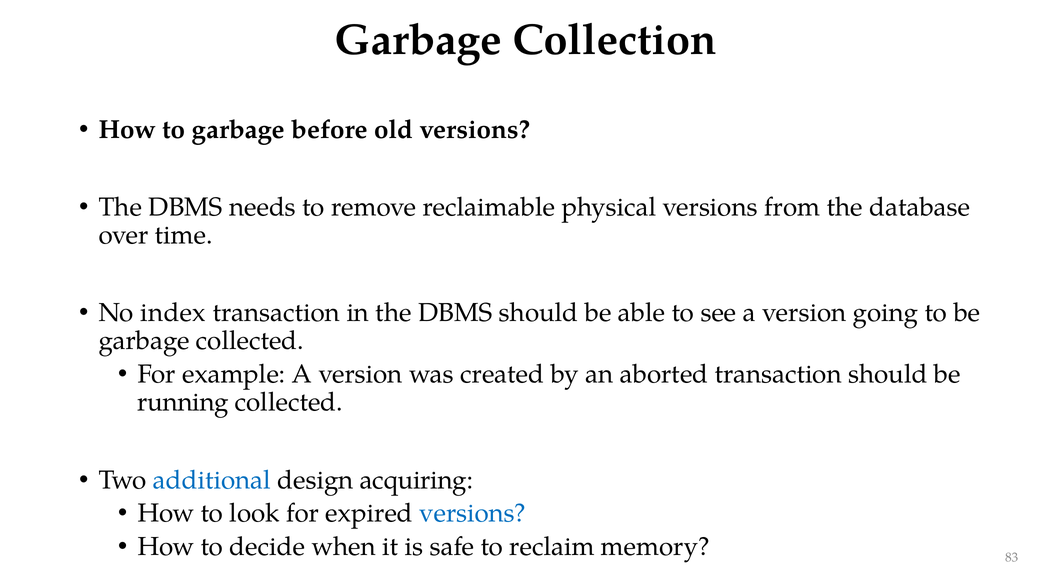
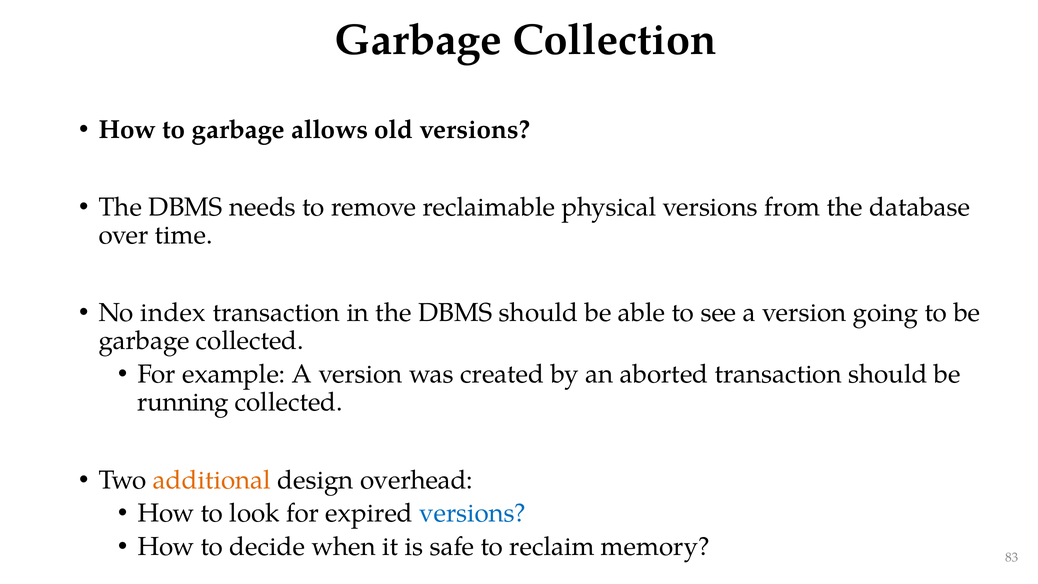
before: before -> allows (330, 129)
additional colour: blue -> orange (212, 480)
acquiring: acquiring -> overhead (416, 480)
